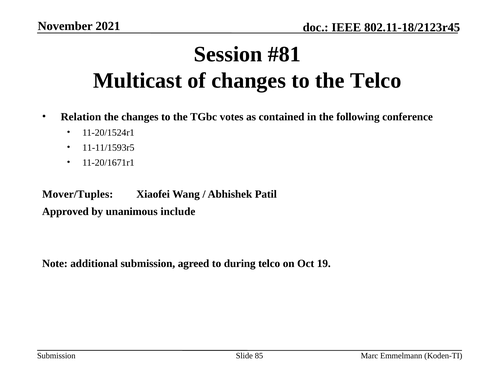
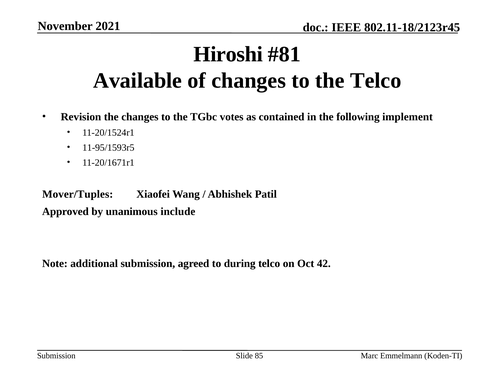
Session: Session -> Hiroshi (228, 54)
Multicast: Multicast -> Available (138, 81)
Relation: Relation -> Revision (81, 117)
conference: conference -> implement (408, 117)
11-11/1593r5: 11-11/1593r5 -> 11-95/1593r5 (108, 148)
19: 19 -> 42 (324, 264)
